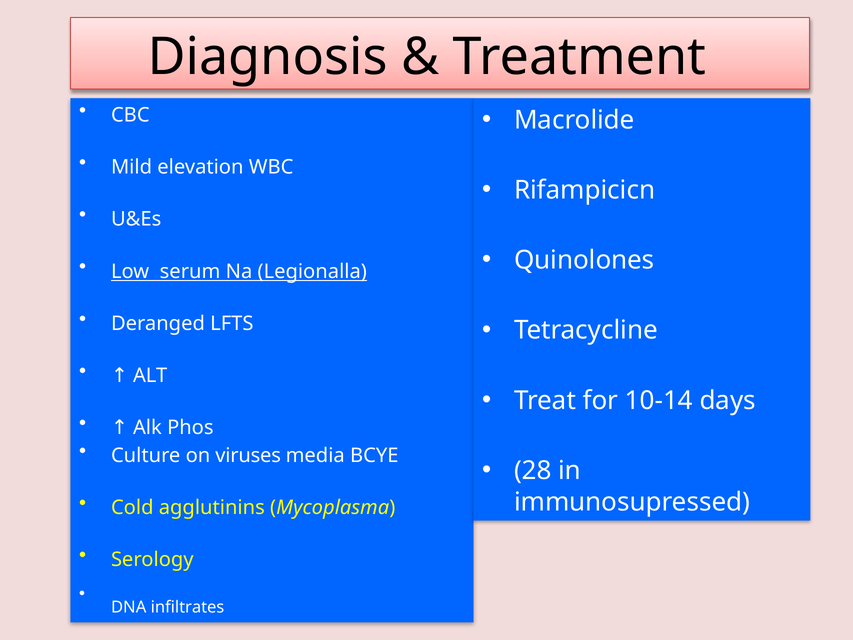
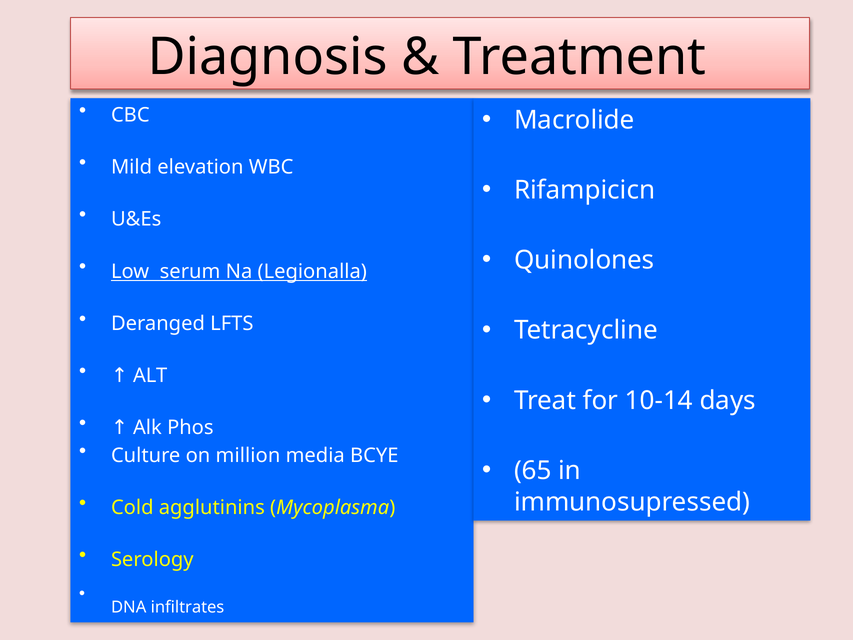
viruses: viruses -> million (248, 455)
28: 28 -> 65 (533, 470)
